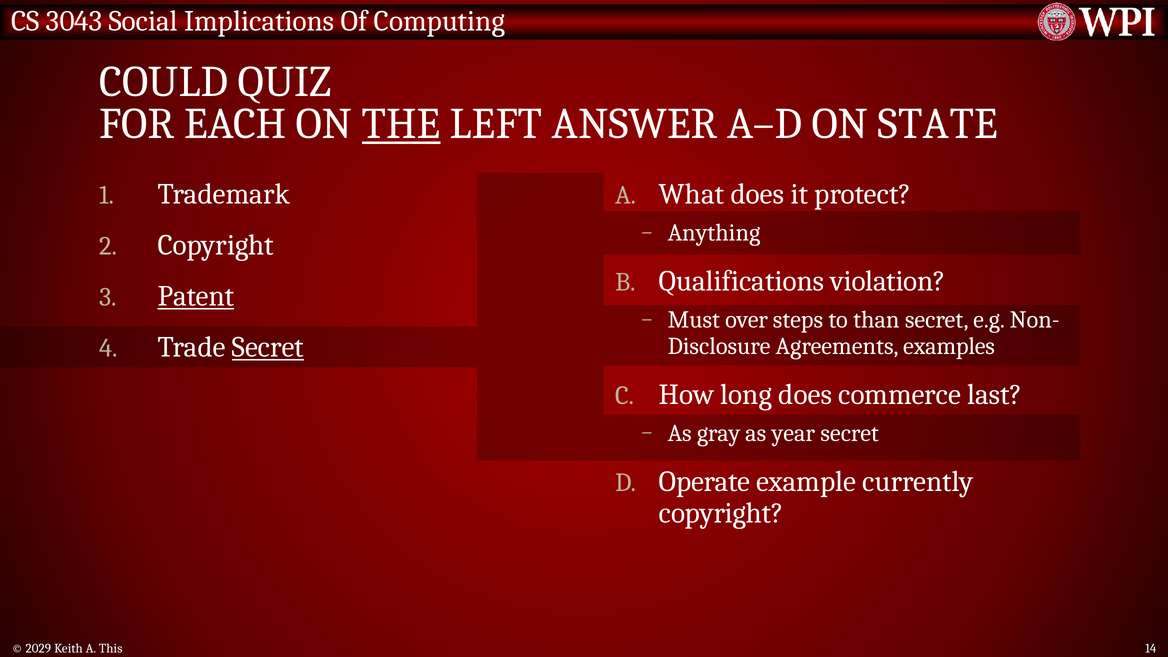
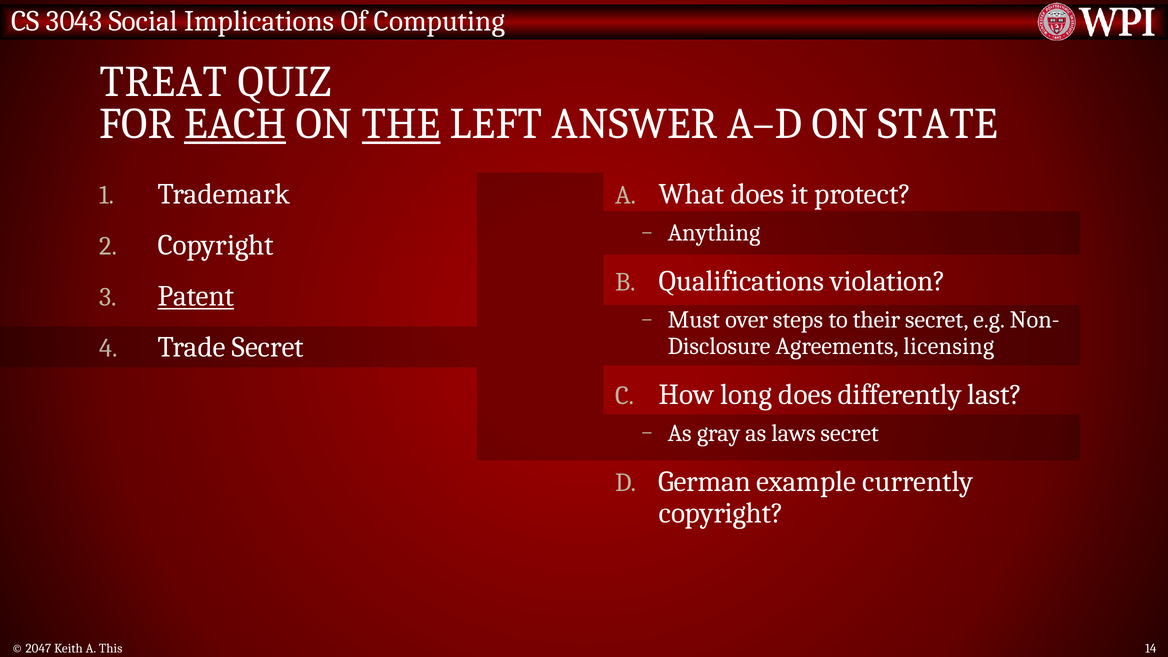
COULD: COULD -> TREAT (163, 82)
EACH underline: none -> present (235, 124)
than: than -> their (876, 320)
examples: examples -> licensing (949, 346)
Secret underline: present -> none (268, 347)
commerce: commerce -> differently (900, 395)
year: year -> laws (793, 433)
Operate: Operate -> German (705, 482)
2029: 2029 -> 2047 (38, 649)
